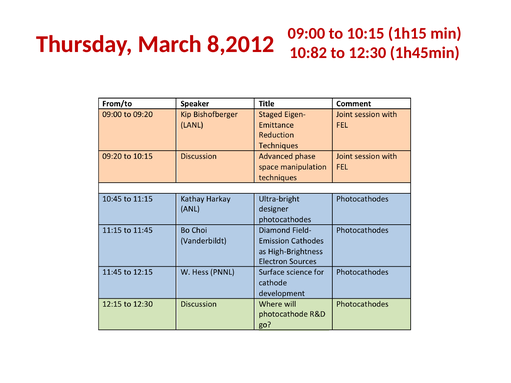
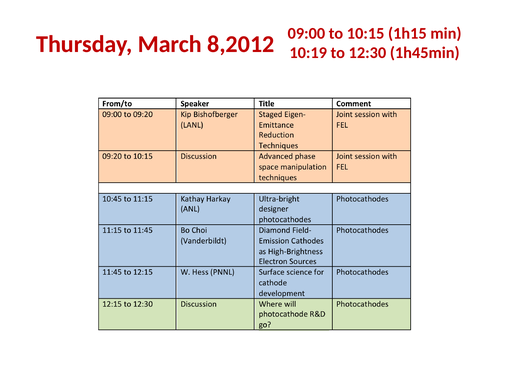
10:82: 10:82 -> 10:19 (308, 53)
